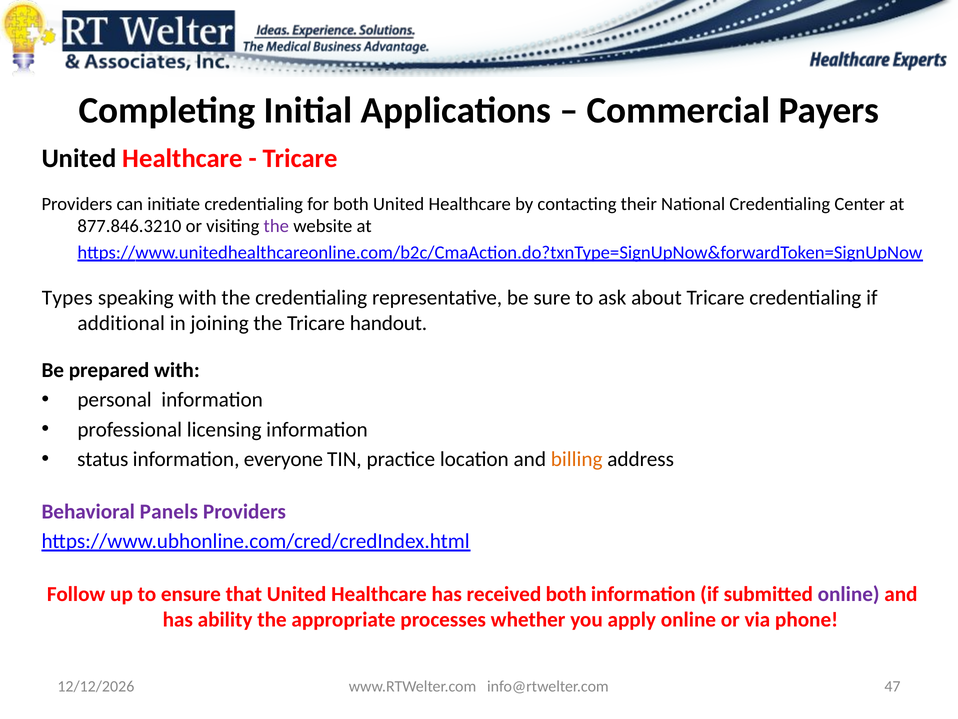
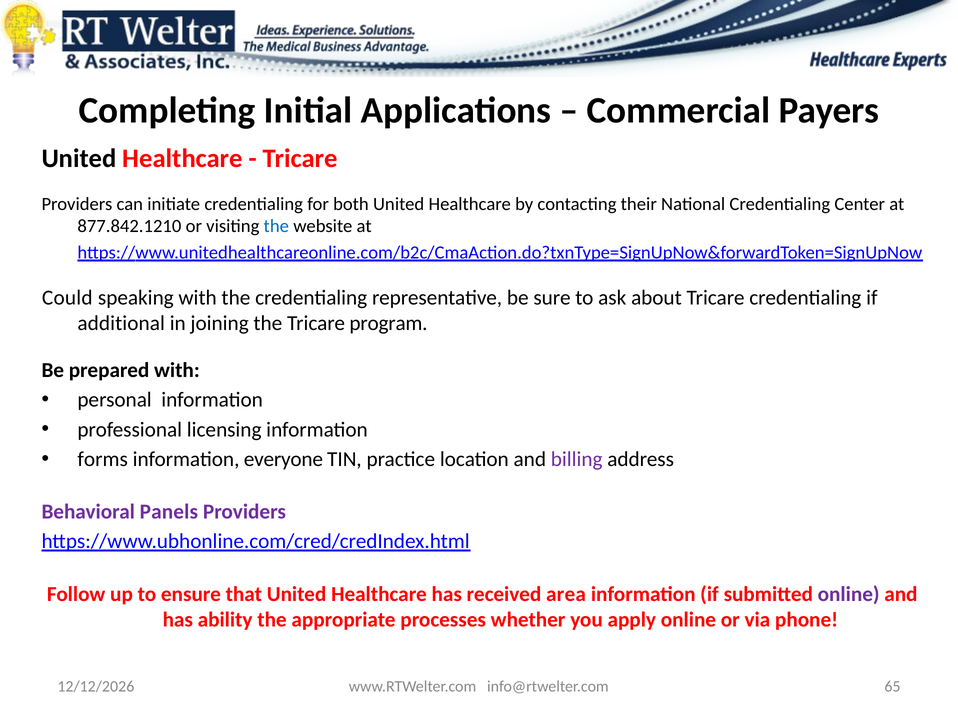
877.846.3210: 877.846.3210 -> 877.842.1210 (129, 226)
the colour: purple -> blue (276, 226)
Types: Types -> Could (67, 298)
handout: handout -> program (388, 323)
status: status -> forms (103, 459)
billing colour: orange -> purple (577, 459)
received both: both -> area (566, 594)
47: 47 -> 65 (892, 686)
